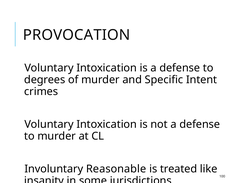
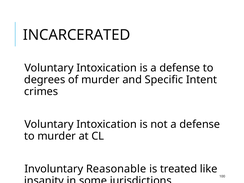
PROVOCATION: PROVOCATION -> INCARCERATED (77, 35)
